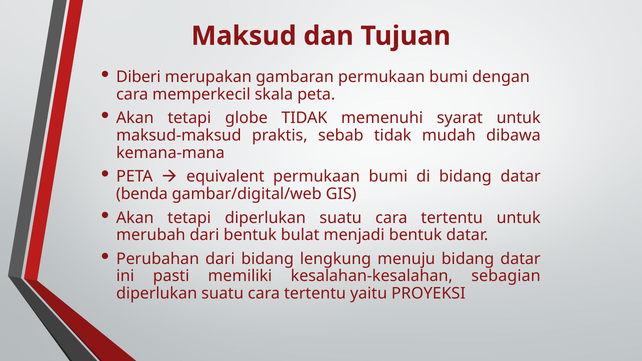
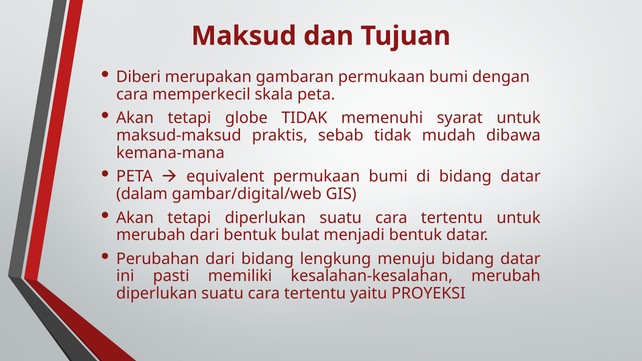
benda: benda -> dalam (142, 194)
kesalahan-kesalahan sebagian: sebagian -> merubah (506, 276)
